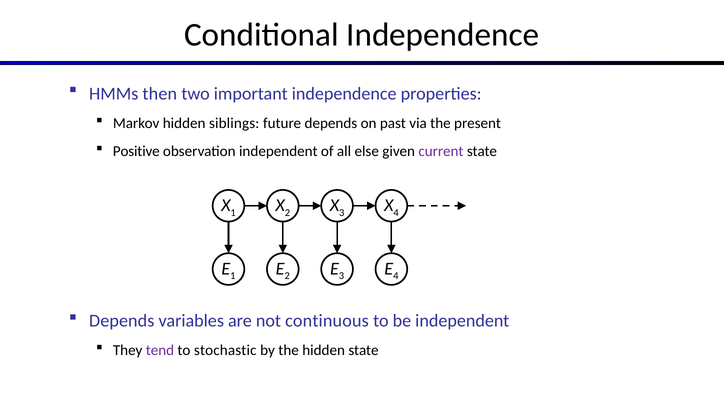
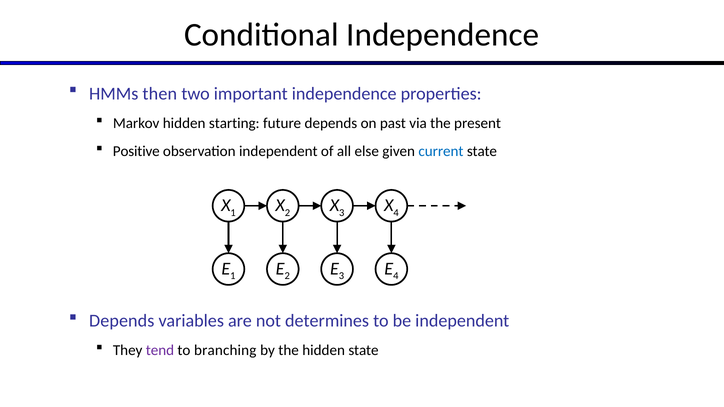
siblings: siblings -> starting (234, 123)
current colour: purple -> blue (441, 151)
continuous: continuous -> determines (327, 321)
stochastic: stochastic -> branching (225, 351)
